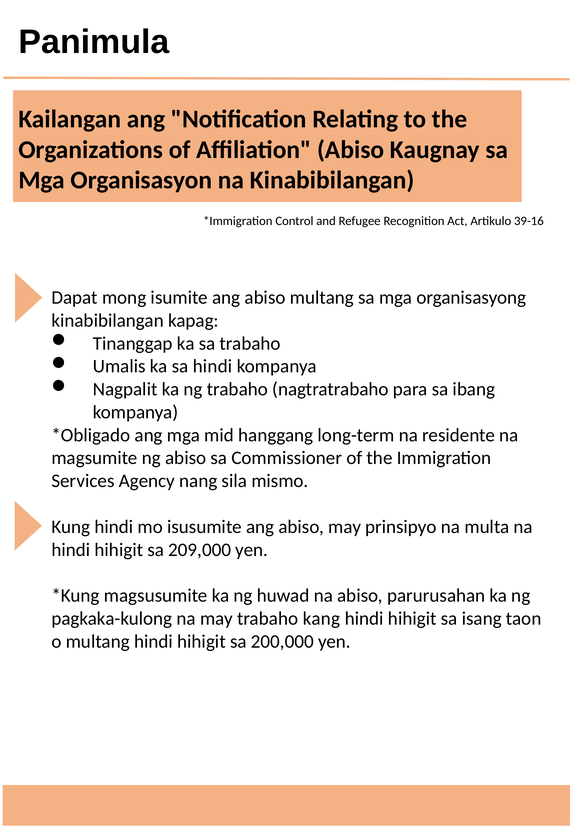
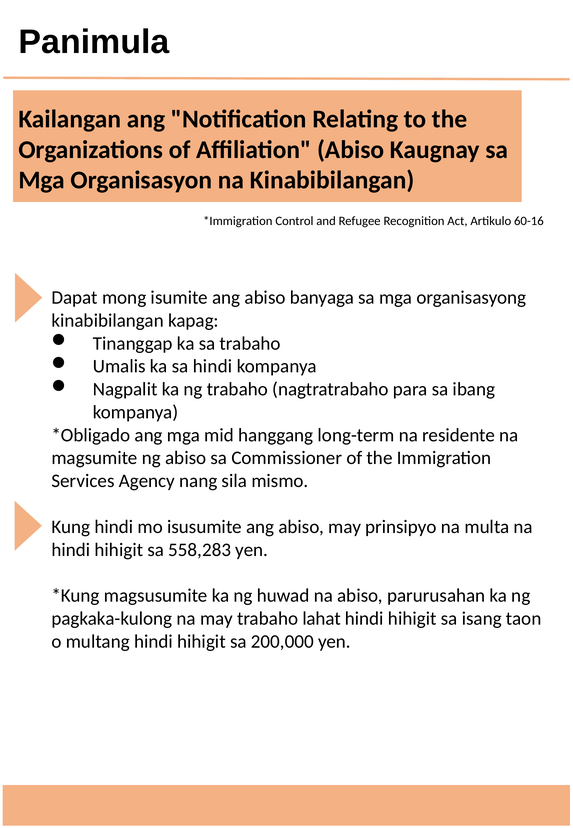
39-16: 39-16 -> 60-16 (529, 221)
abiso multang: multang -> banyaga (322, 297)
209,000: 209,000 -> 558,283 (200, 550)
kang: kang -> lahat (322, 618)
